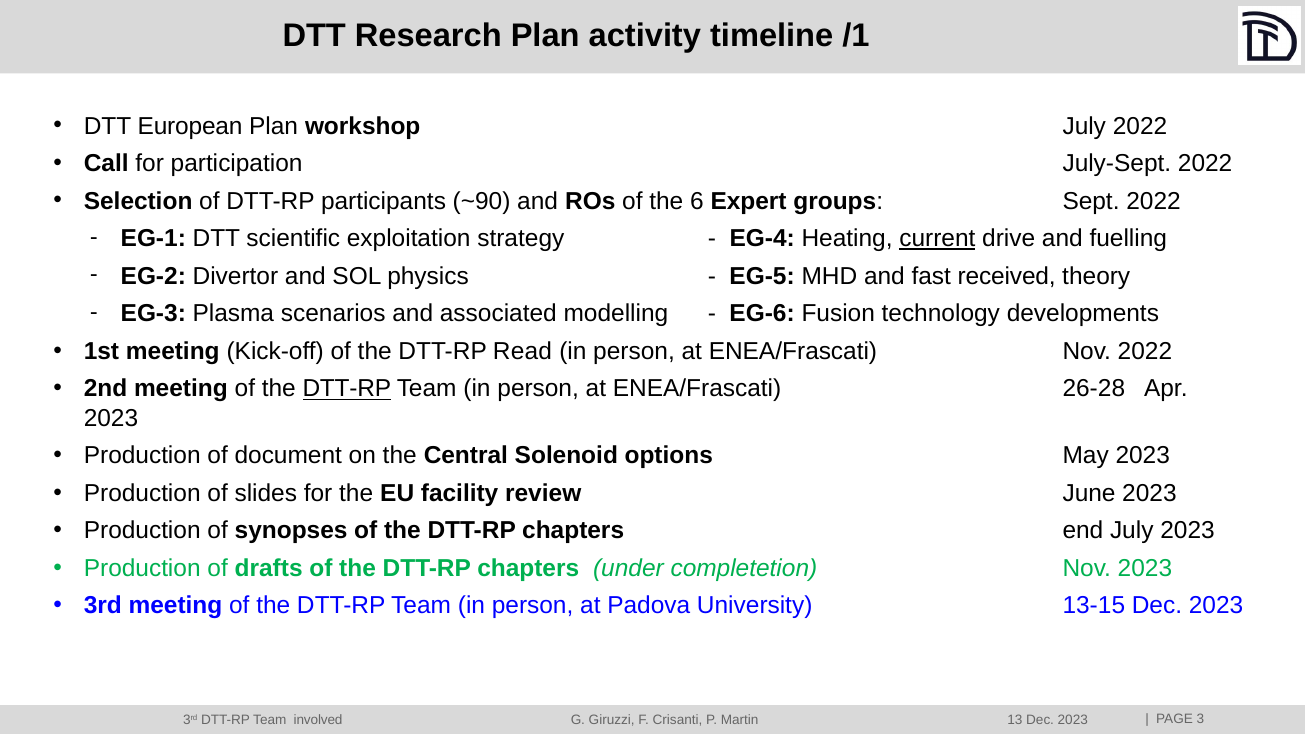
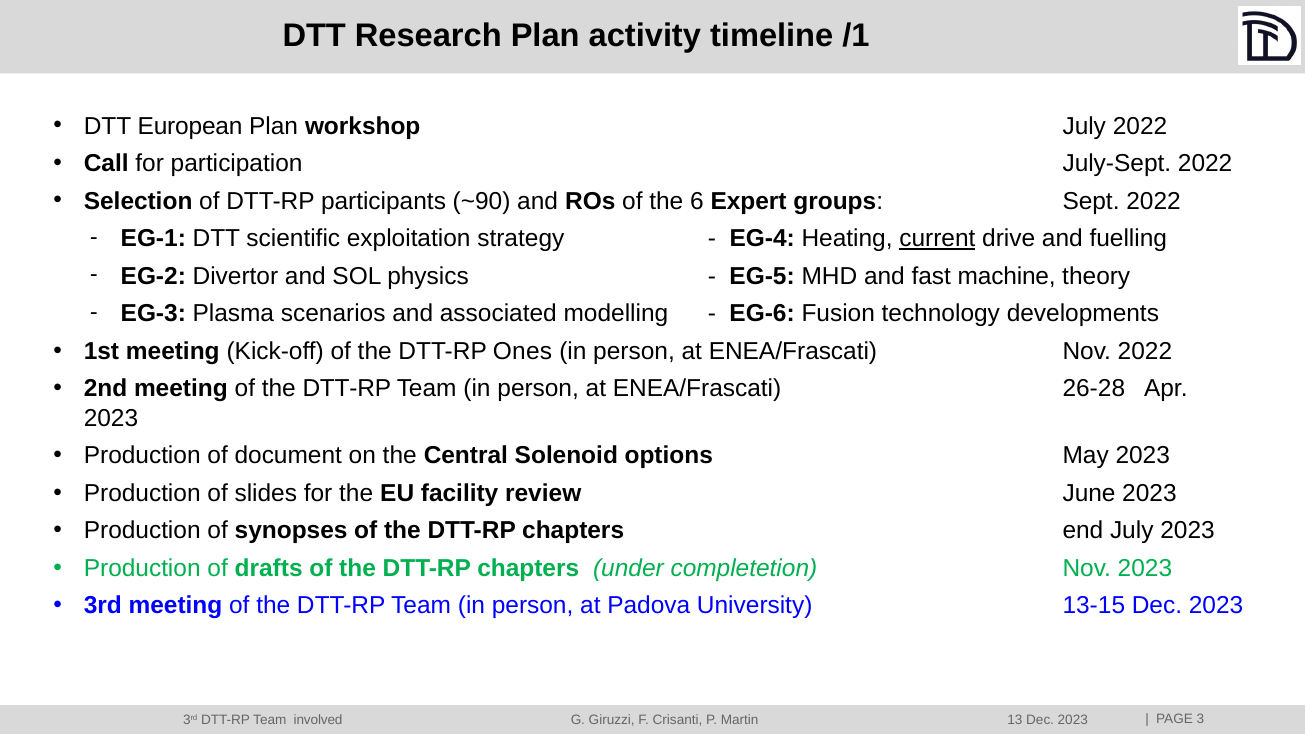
received: received -> machine (1007, 276)
Read: Read -> Ones (522, 351)
DTT-RP underline: present -> none (347, 389)
